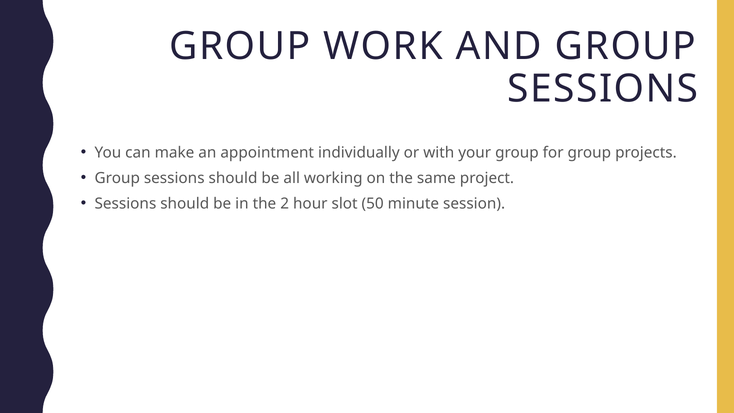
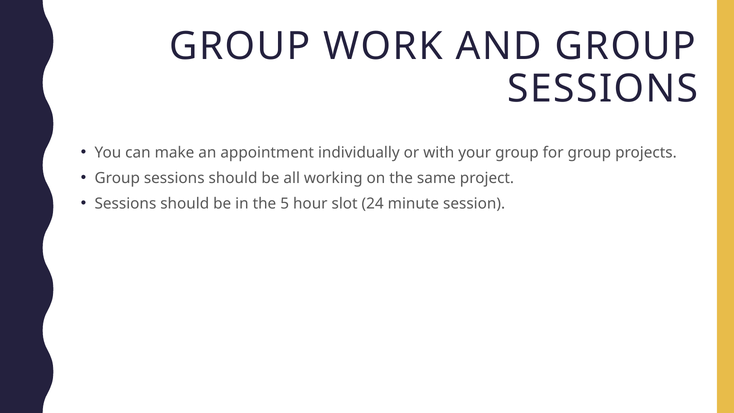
2: 2 -> 5 (285, 204)
50: 50 -> 24 (373, 204)
